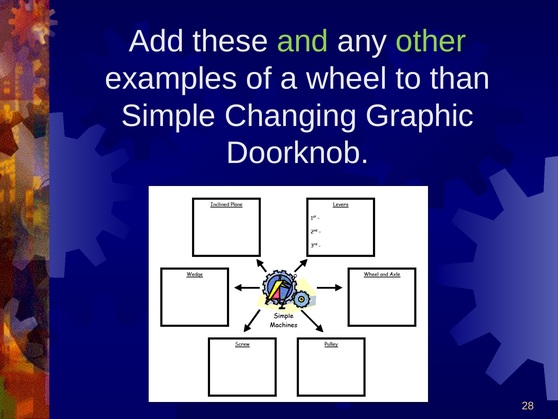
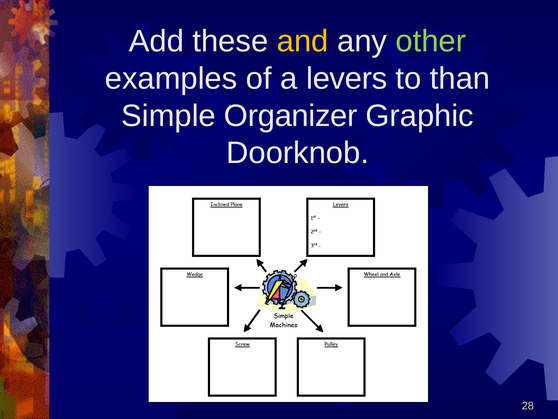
and colour: light green -> yellow (303, 41)
wheel: wheel -> levers (347, 78)
Changing: Changing -> Organizer (291, 116)
